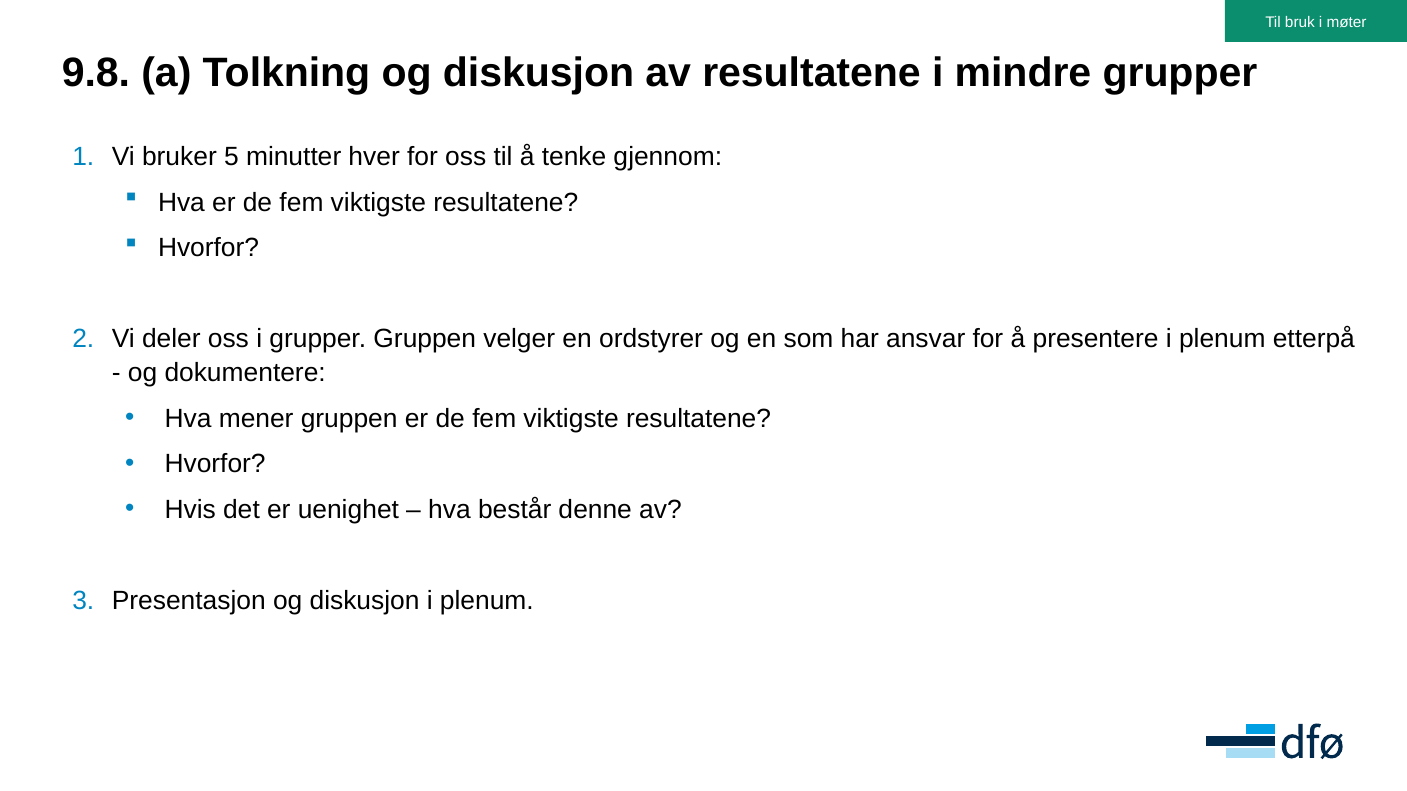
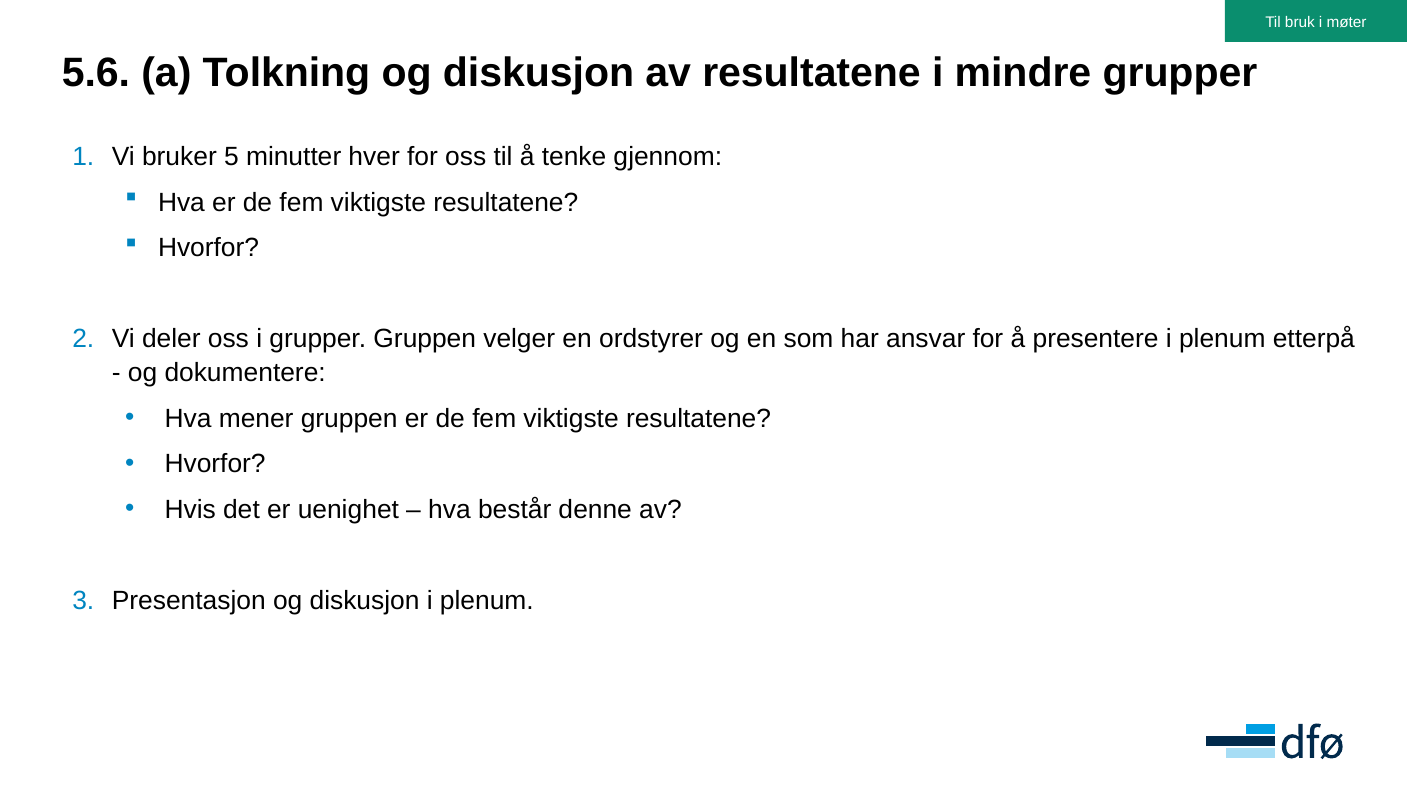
9.8: 9.8 -> 5.6 (96, 73)
